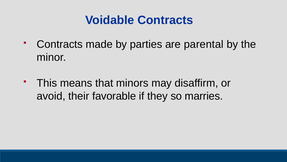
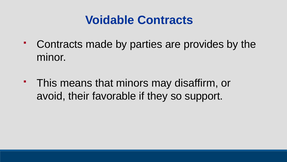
parental: parental -> provides (204, 44)
marries: marries -> support (204, 96)
